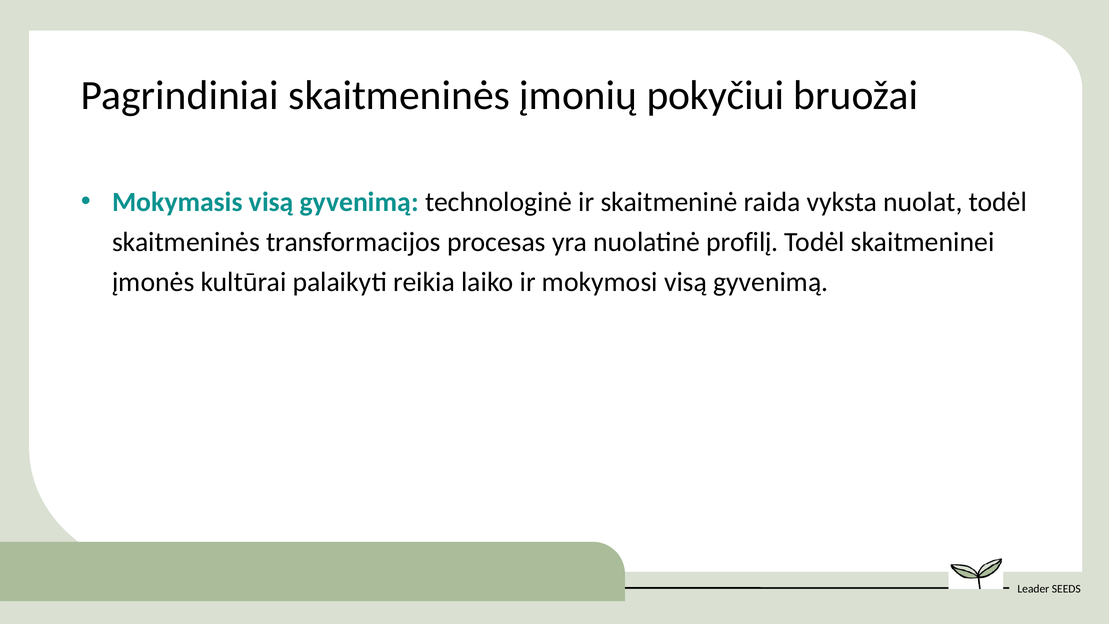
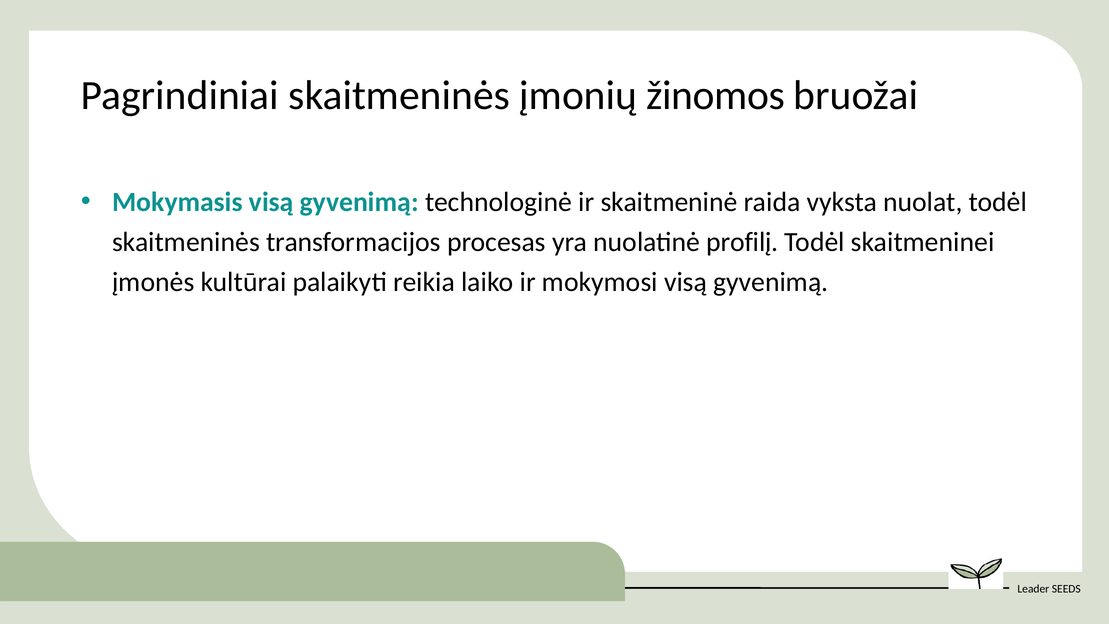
pokyčiui: pokyčiui -> žinomos (715, 96)
